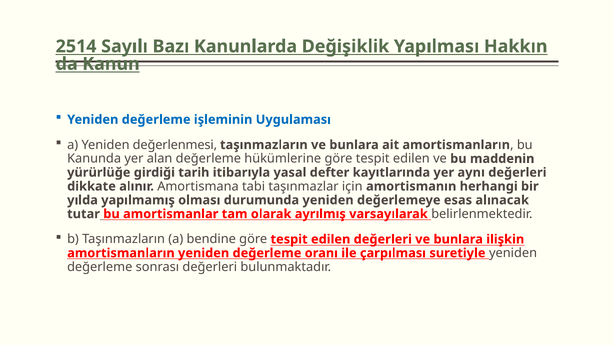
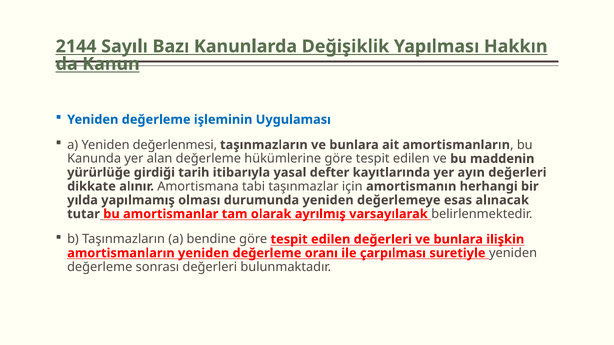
2514: 2514 -> 2144 (76, 46)
aynı: aynı -> ayın (471, 173)
